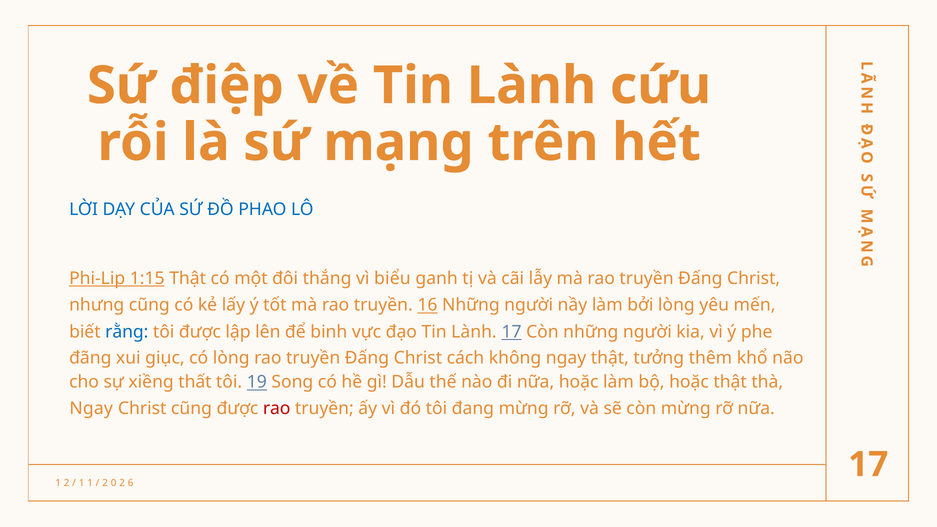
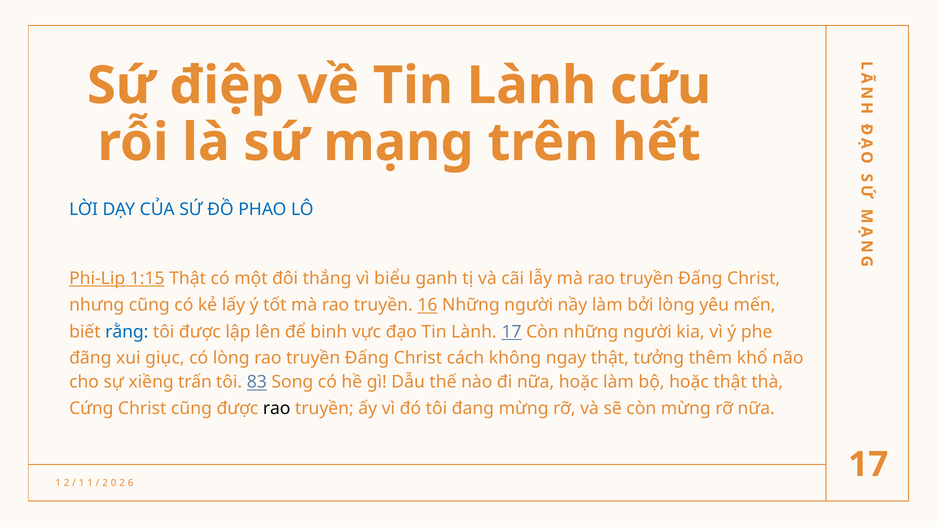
thất: thất -> trấn (195, 382)
19: 19 -> 83 (257, 382)
Ngay: Ngay -> Cứng (91, 409)
rao colour: red -> black (277, 409)
